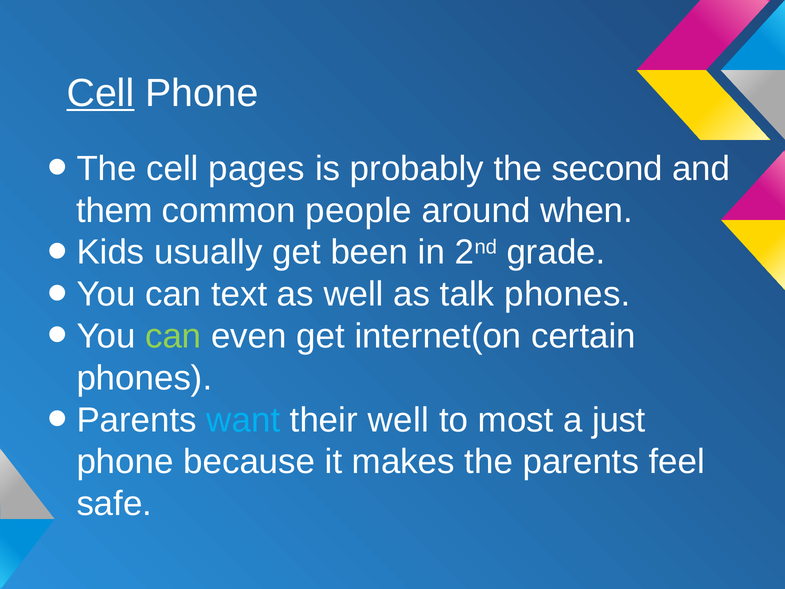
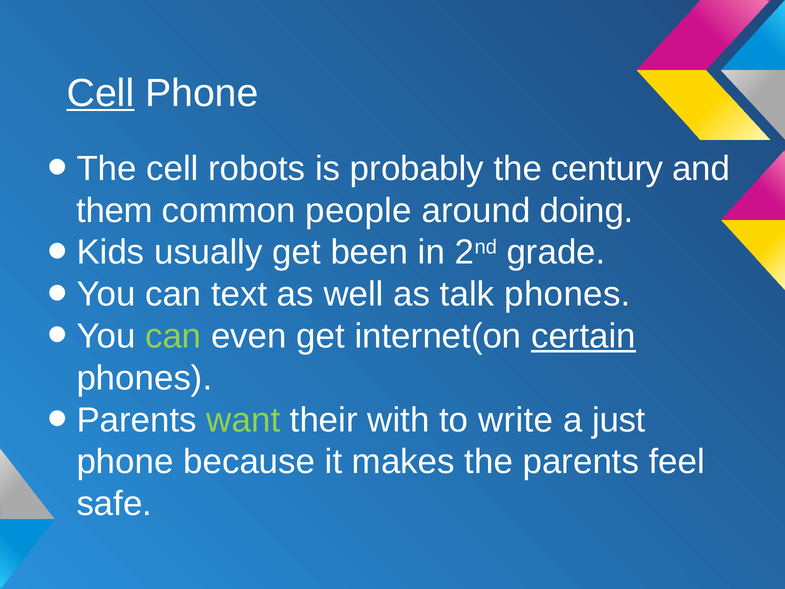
pages: pages -> robots (257, 169)
second: second -> century (607, 169)
when: when -> doing (587, 210)
certain underline: none -> present (583, 336)
want colour: light blue -> light green (243, 420)
their well: well -> with (398, 420)
most: most -> write (516, 420)
